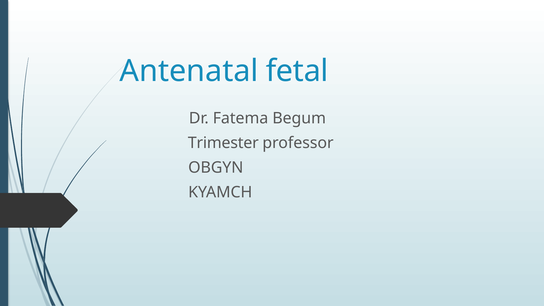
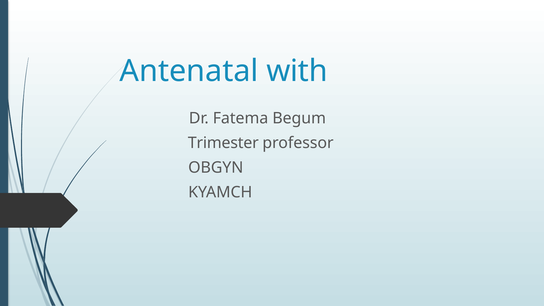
fetal: fetal -> with (297, 71)
